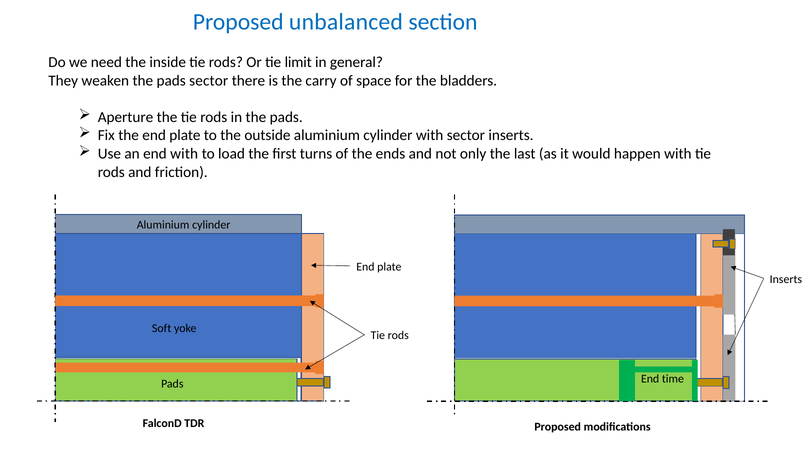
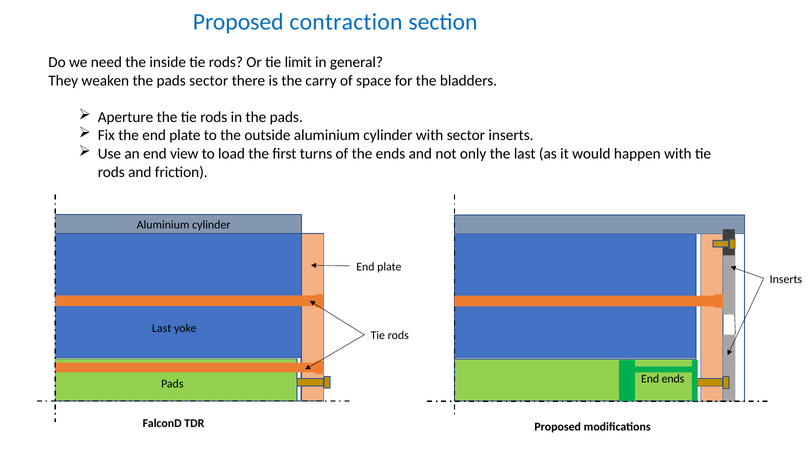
unbalanced: unbalanced -> contraction (346, 22)
end with: with -> view (184, 154)
Soft: Soft -> Last (162, 328)
End time: time -> ends (673, 379)
